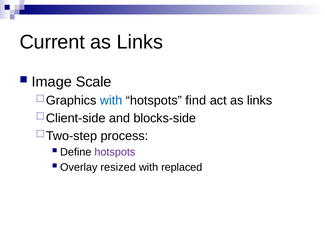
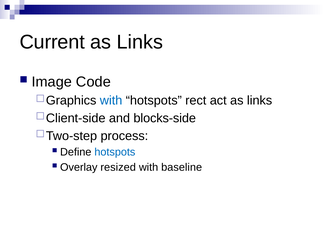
Scale: Scale -> Code (93, 82)
find: find -> rect (196, 100)
hotspots colour: purple -> blue (115, 152)
replaced: replaced -> baseline (182, 167)
